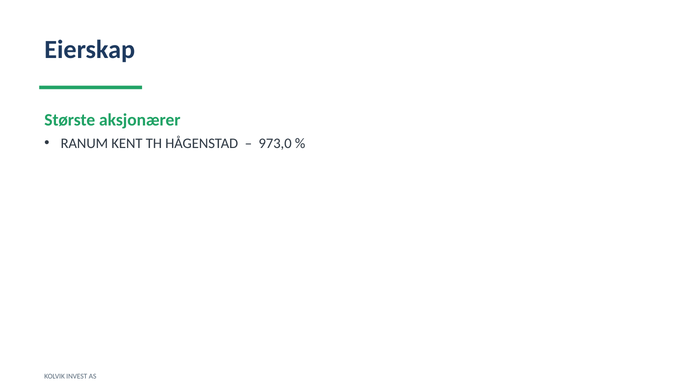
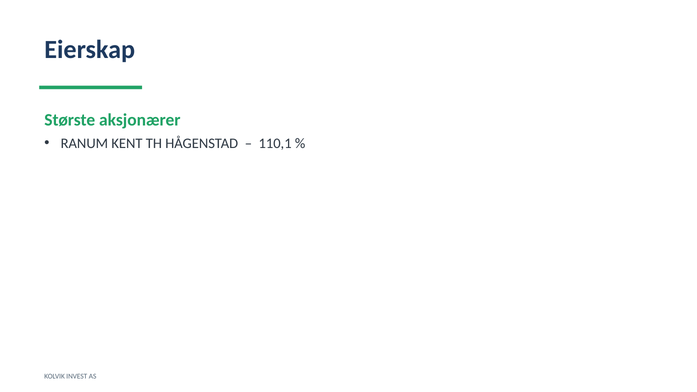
973,0: 973,0 -> 110,1 (275, 143)
